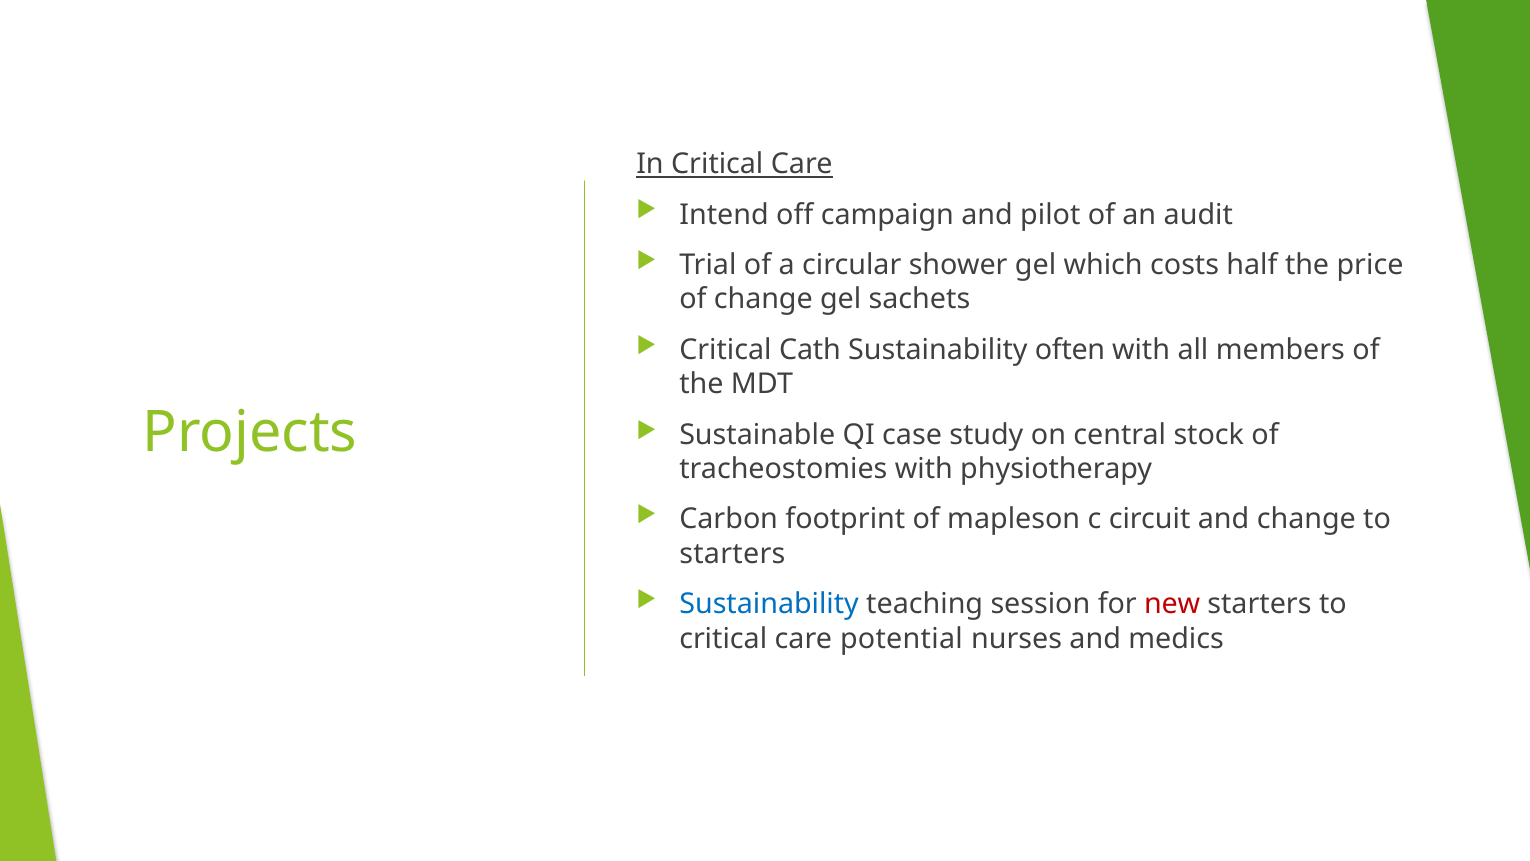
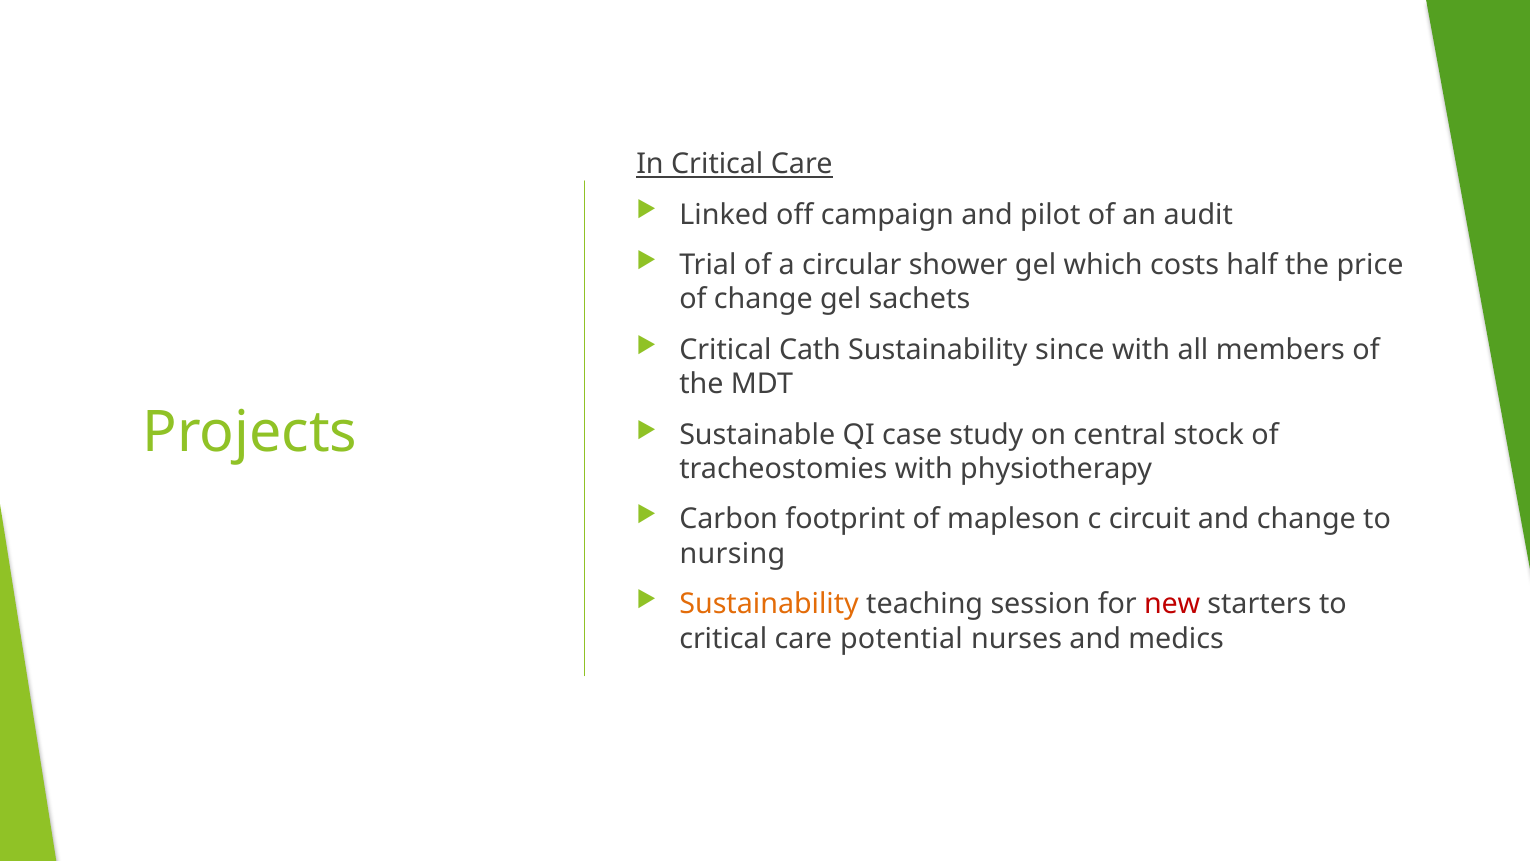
Intend: Intend -> Linked (724, 214)
often: often -> since (1070, 350)
starters: starters -> nursing (732, 554)
Sustainability colour: blue -> orange (769, 604)
